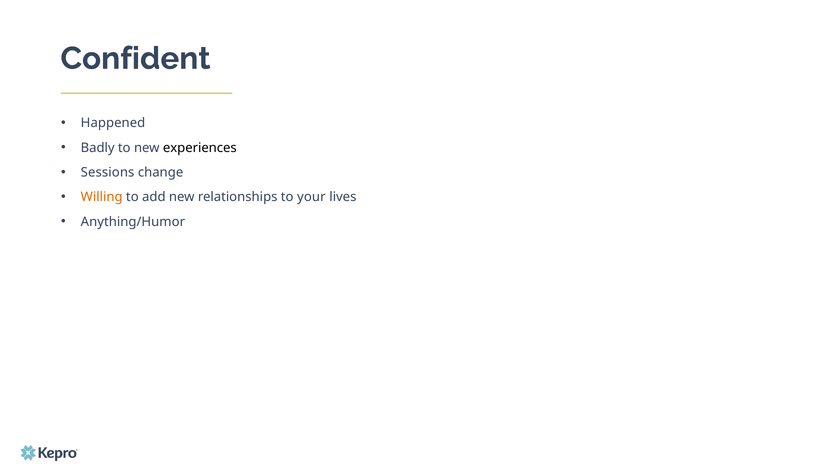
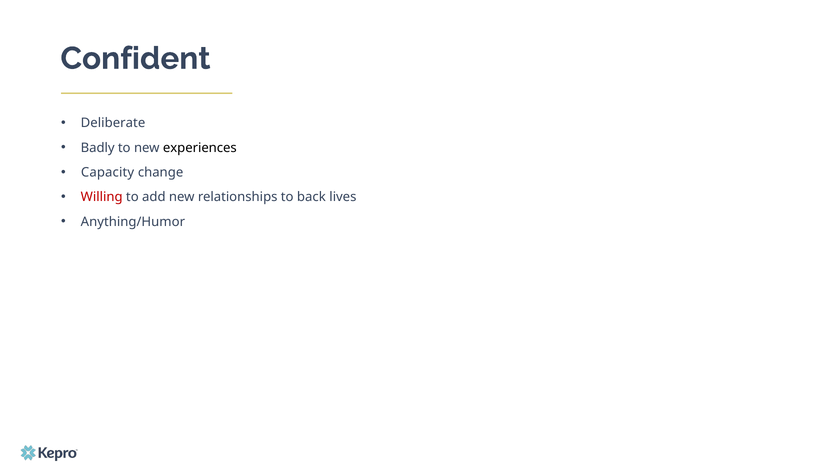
Happened: Happened -> Deliberate (113, 123)
Sessions: Sessions -> Capacity (108, 173)
Willing colour: orange -> red (102, 197)
your: your -> back (311, 197)
